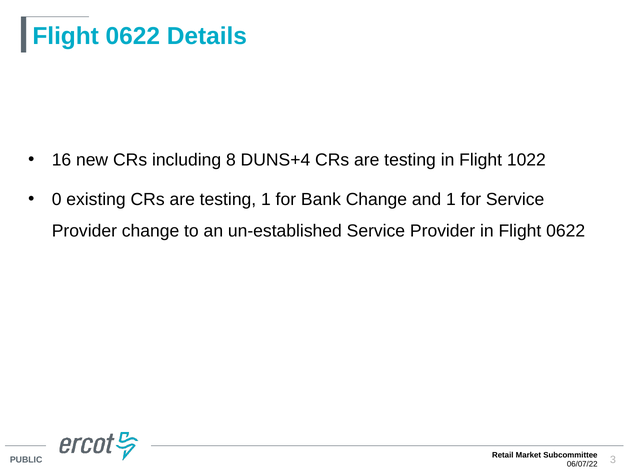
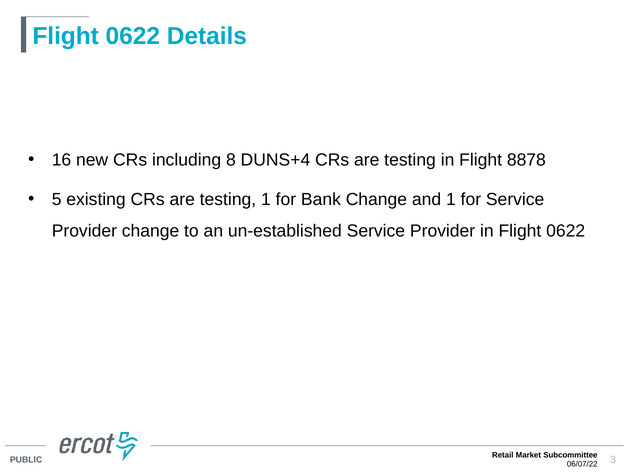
1022: 1022 -> 8878 (526, 160)
0: 0 -> 5 (57, 200)
